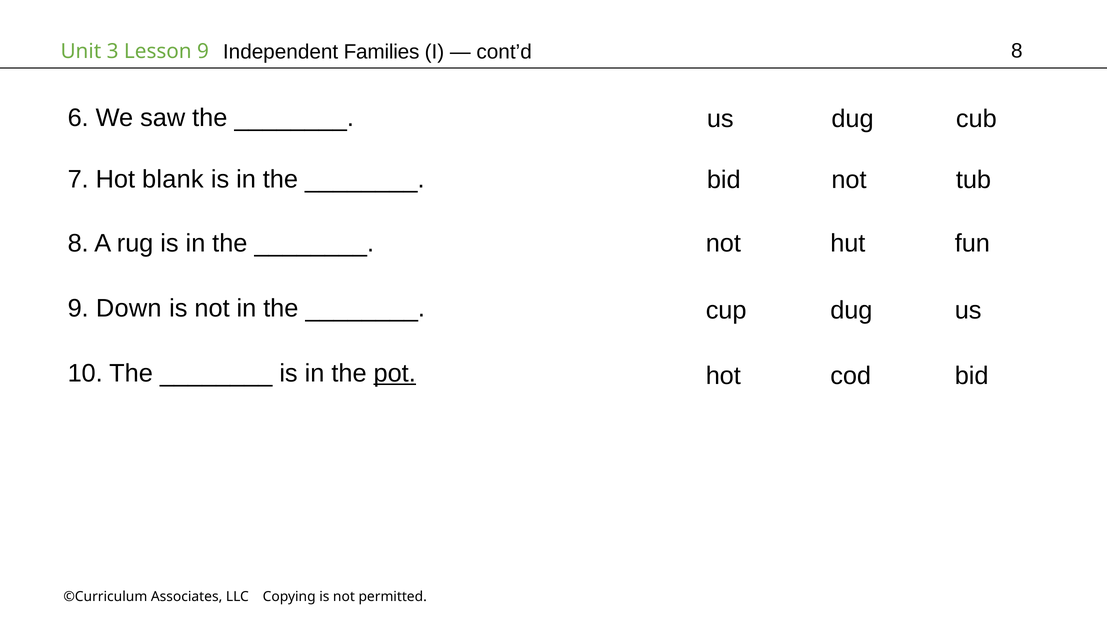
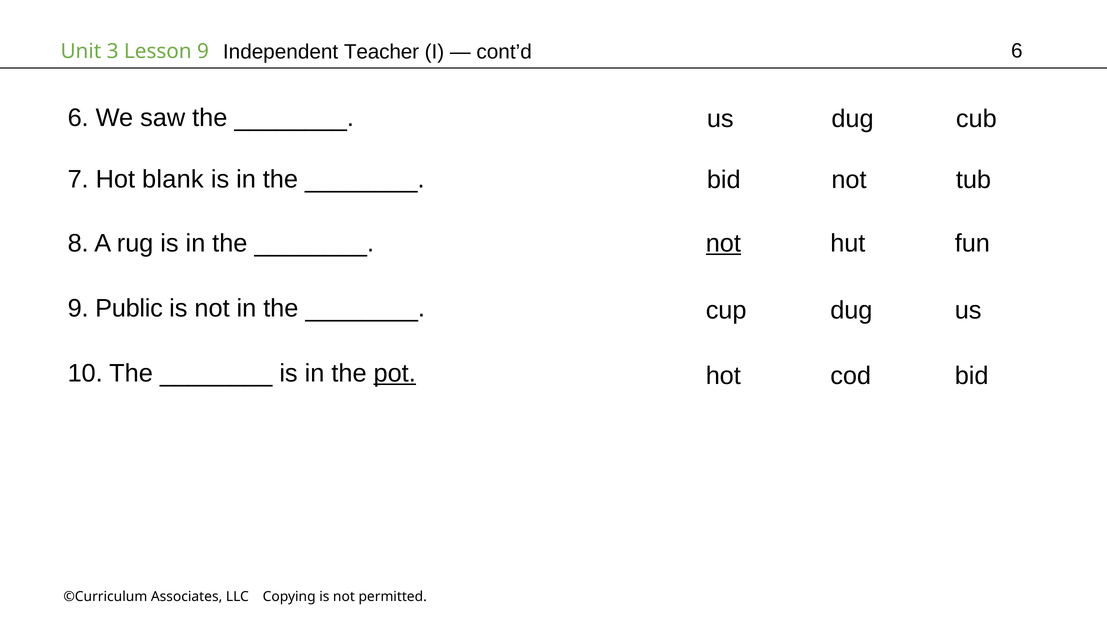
Families: Families -> Teacher (382, 52)
9 8: 8 -> 6 (1017, 51)
not underline: none -> present (723, 243)
Down: Down -> Public (129, 309)
